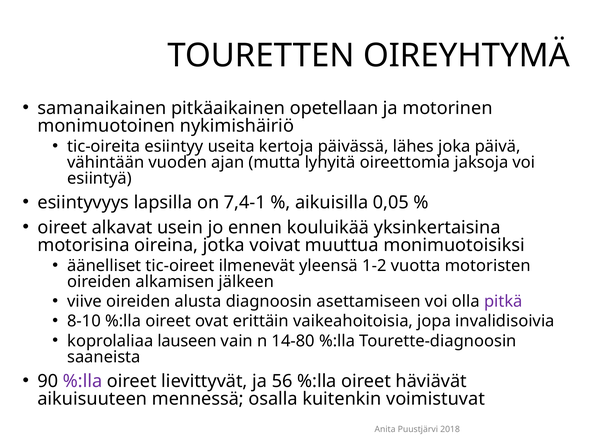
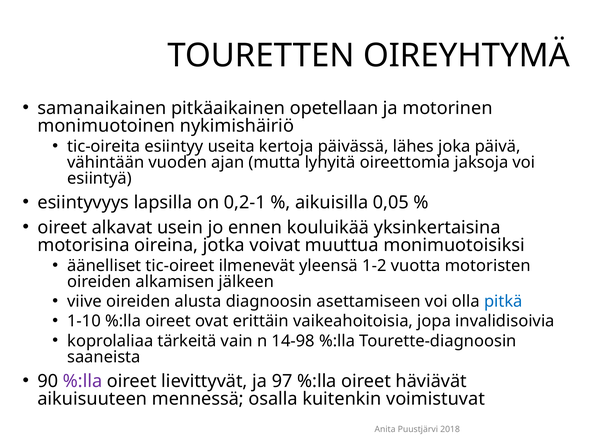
7,4-1: 7,4-1 -> 0,2-1 (245, 203)
pitkä colour: purple -> blue (503, 302)
8-10: 8-10 -> 1-10 (84, 322)
lauseen: lauseen -> tärkeitä (187, 341)
14-80: 14-80 -> 14-98 (293, 341)
56: 56 -> 97 (282, 382)
